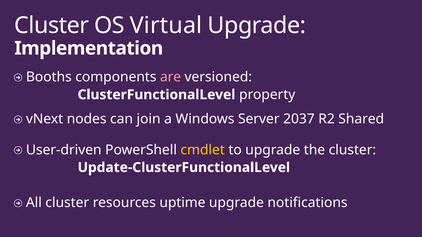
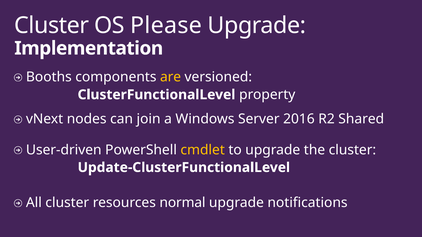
Virtual: Virtual -> Please (166, 26)
are colour: pink -> yellow (171, 77)
2037: 2037 -> 2016 (299, 119)
uptime: uptime -> normal (182, 203)
